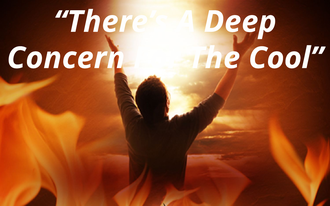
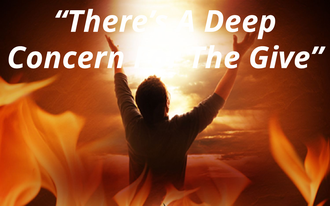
Cool: Cool -> Give (286, 58)
